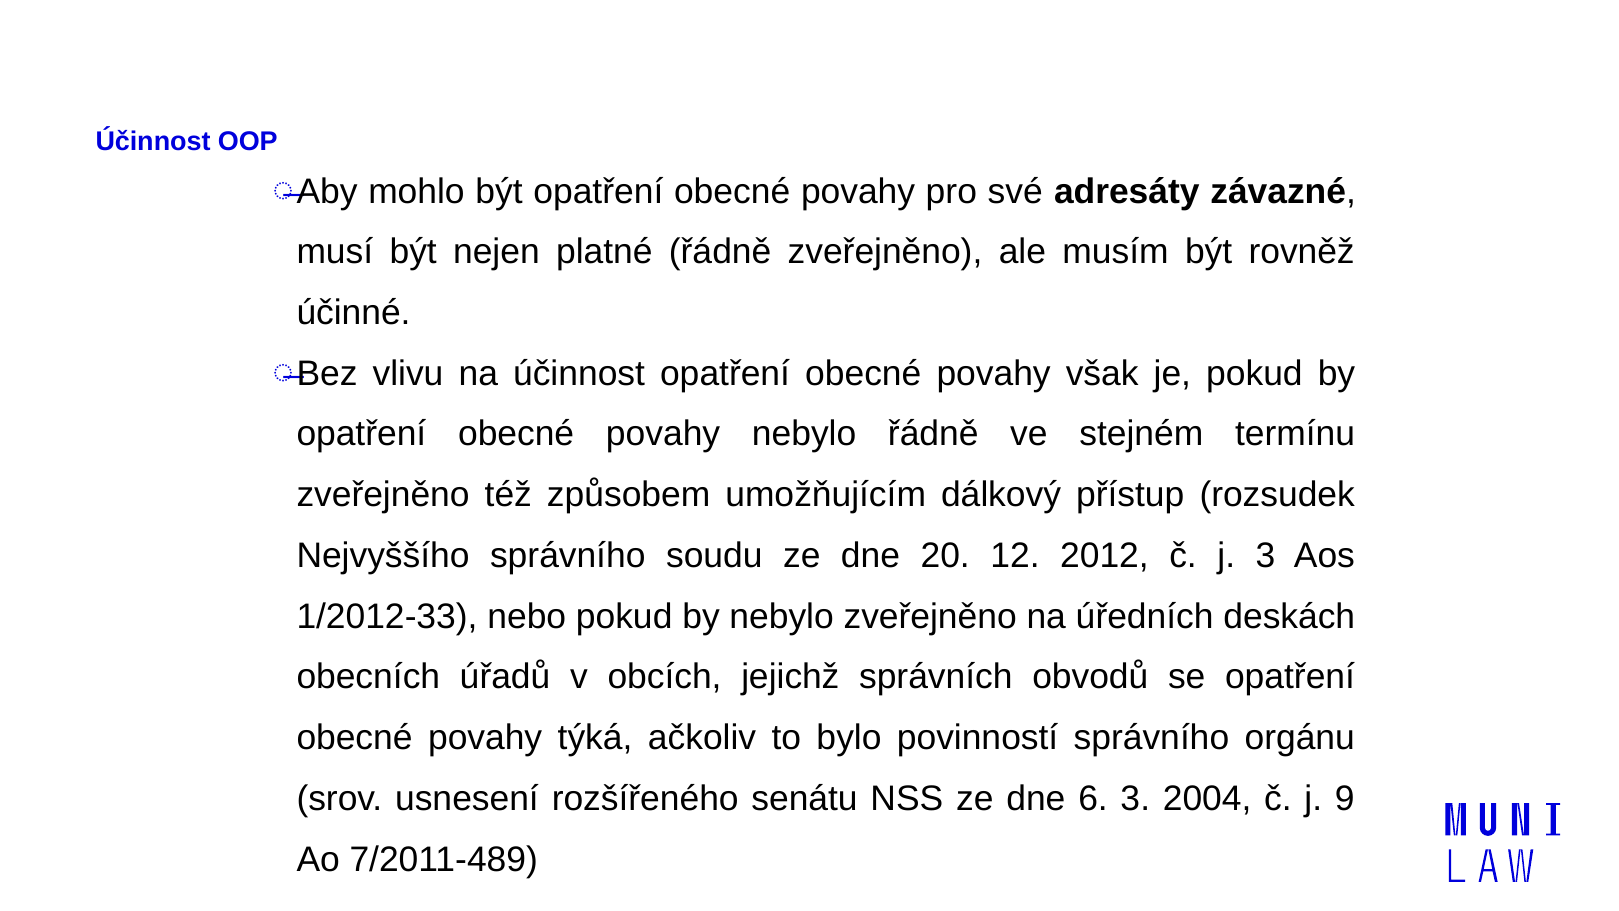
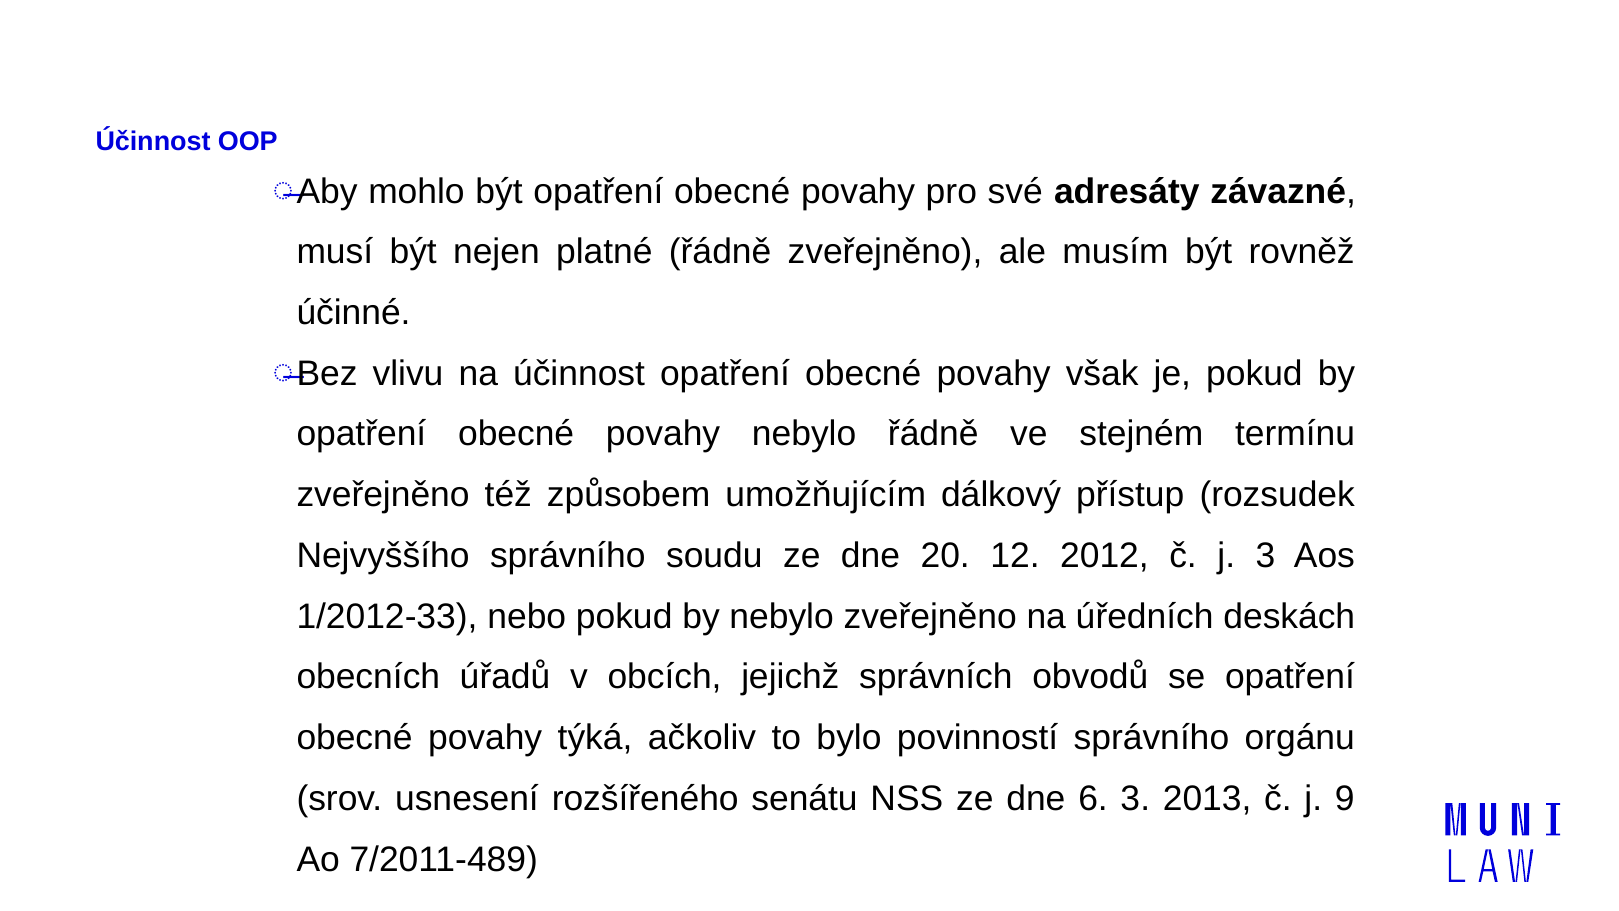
2004: 2004 -> 2013 (1207, 798)
